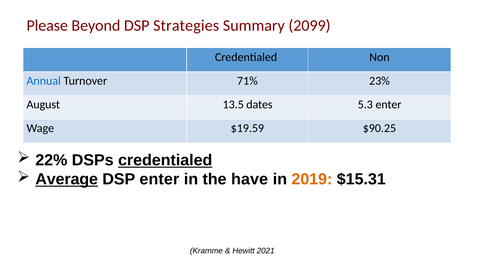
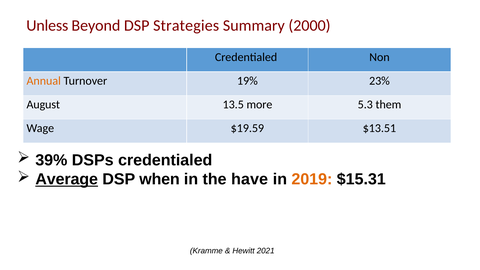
Please: Please -> Unless (47, 25)
2099: 2099 -> 2000 (310, 25)
Annual colour: blue -> orange (44, 81)
71%: 71% -> 19% (247, 81)
dates: dates -> more (259, 105)
5.3 enter: enter -> them (388, 105)
$90.25: $90.25 -> $13.51 (379, 128)
22%: 22% -> 39% (51, 160)
credentialed underline: present -> none (165, 160)
DSP enter: enter -> when (160, 179)
